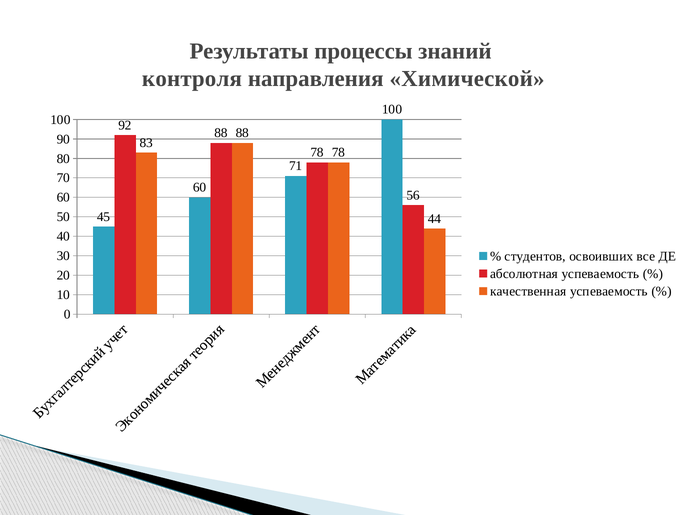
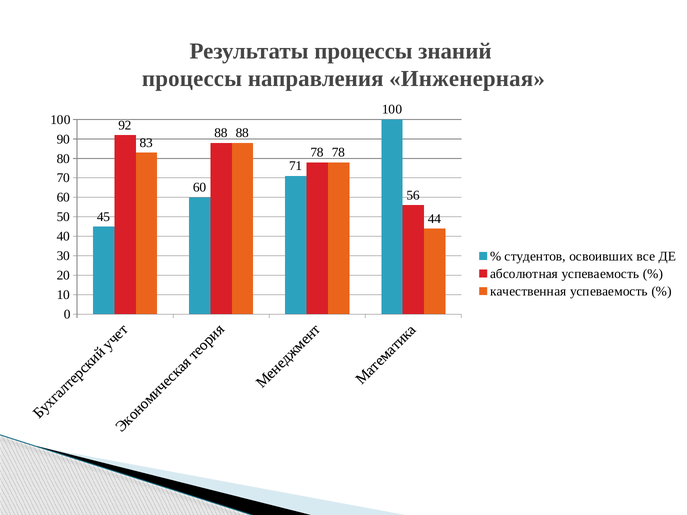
контроля: контроля -> процессы (192, 79)
Химической: Химической -> Инженерная (467, 79)
